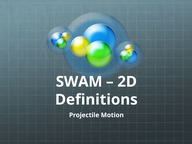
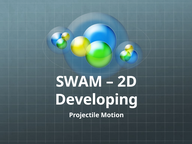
Definitions: Definitions -> Developing (96, 100)
